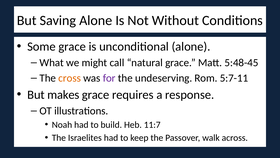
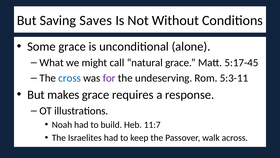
Saving Alone: Alone -> Saves (96, 20)
5:48-45: 5:48-45 -> 5:17-45 (241, 63)
cross colour: orange -> blue (70, 78)
5:7-11: 5:7-11 -> 5:3-11 (234, 78)
